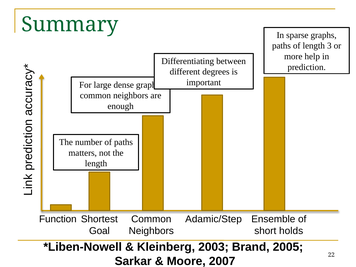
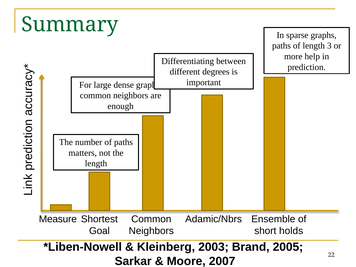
Function: Function -> Measure (58, 219)
Adamic/Step: Adamic/Step -> Adamic/Nbrs (214, 219)
